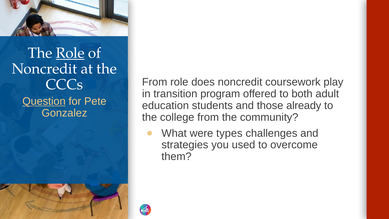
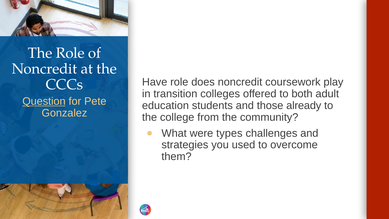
Role underline: present -> none (70, 53)
CCCs From: From -> Have (155, 82)
program: program -> colleges (220, 94)
